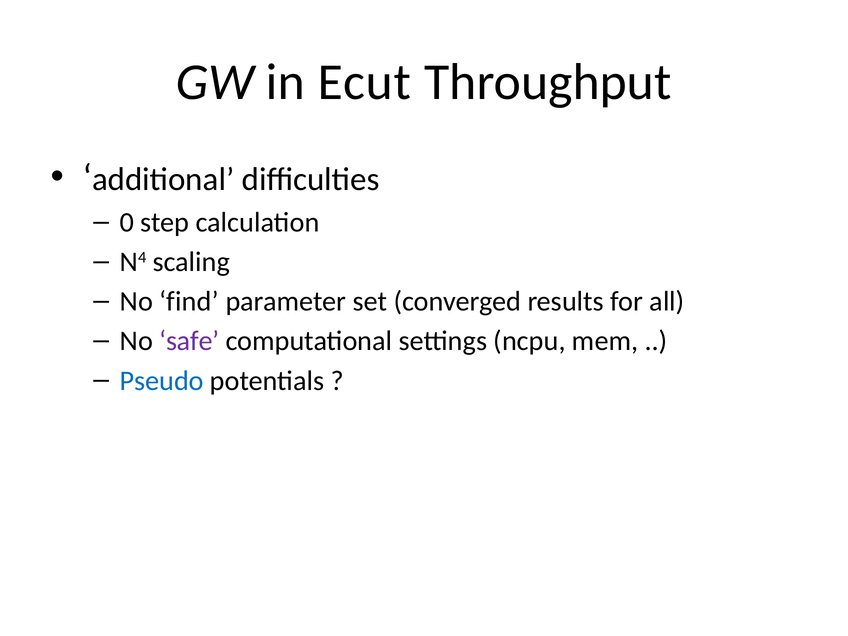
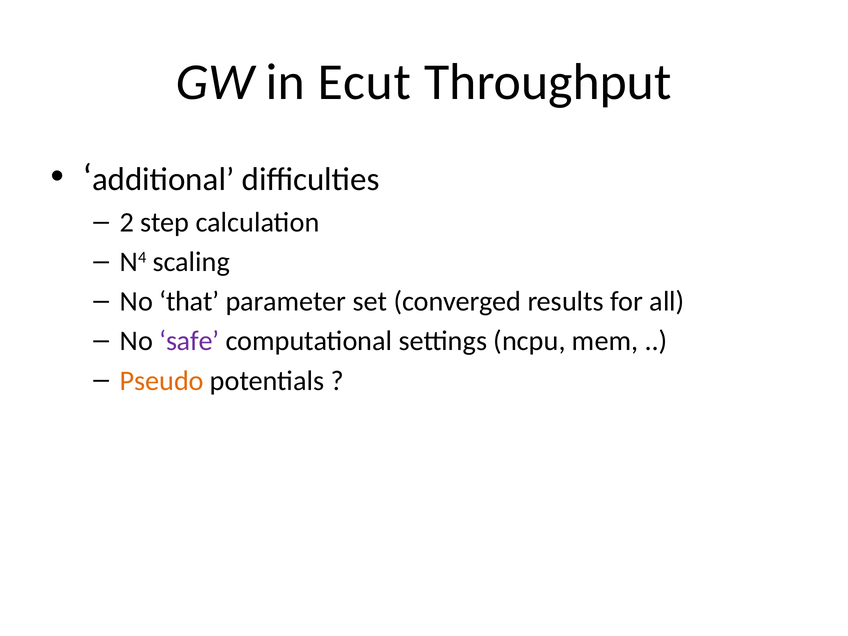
0: 0 -> 2 (127, 222)
find: find -> that (189, 302)
Pseudo colour: blue -> orange (162, 381)
